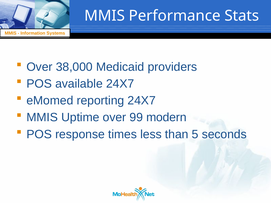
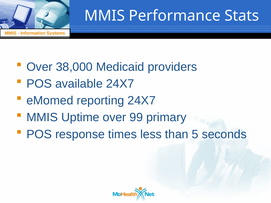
modern: modern -> primary (166, 118)
